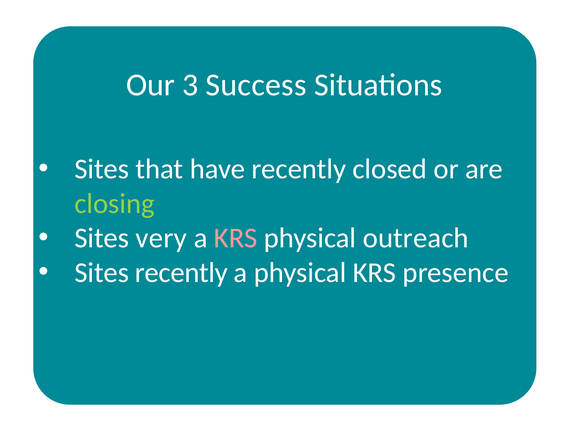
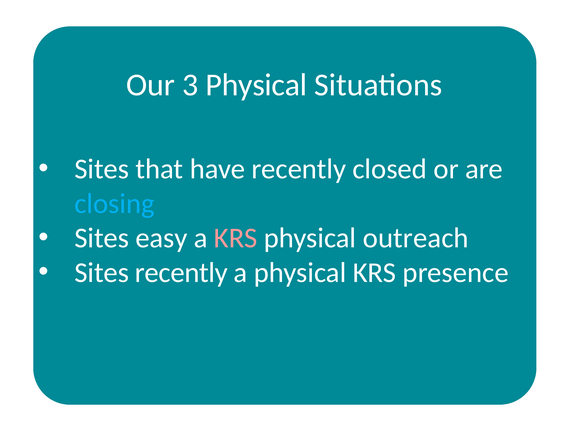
3 Success: Success -> Physical (256, 85)
closing colour: light green -> light blue (114, 204)
very: very -> easy (161, 238)
